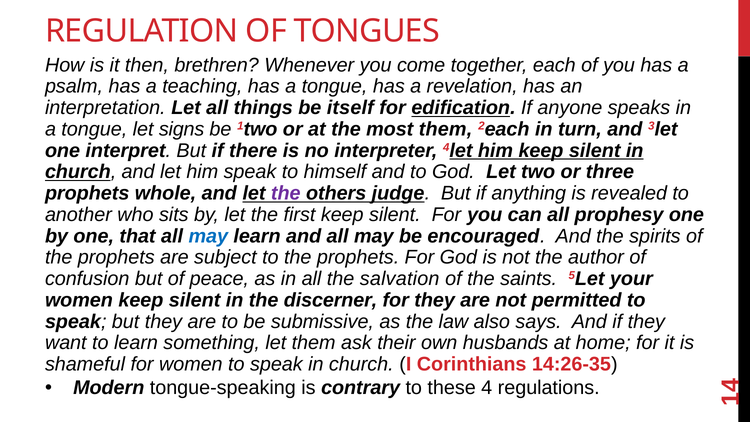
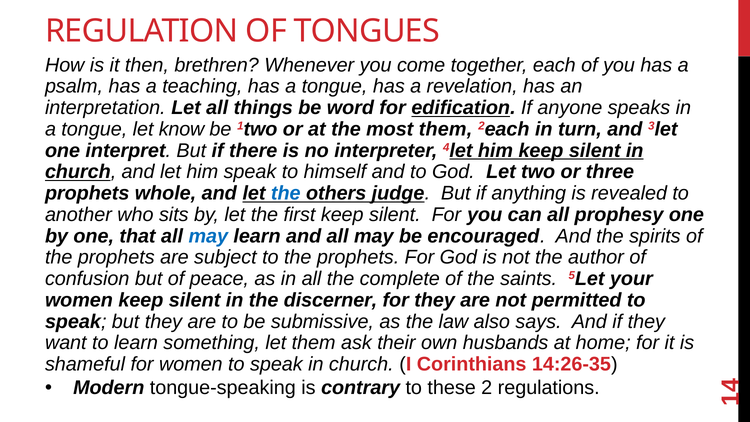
itself: itself -> word (350, 108)
signs: signs -> know (182, 129)
the colour: purple -> blue (286, 193)
salvation: salvation -> complete (400, 279)
these 4: 4 -> 2 (487, 388)
